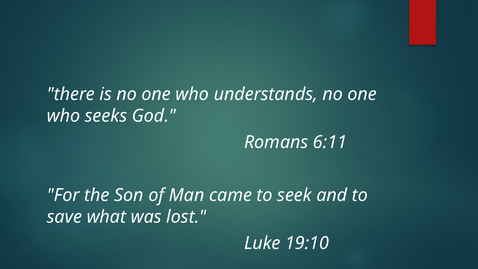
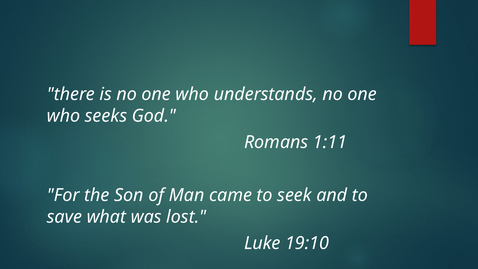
6:11: 6:11 -> 1:11 (330, 142)
